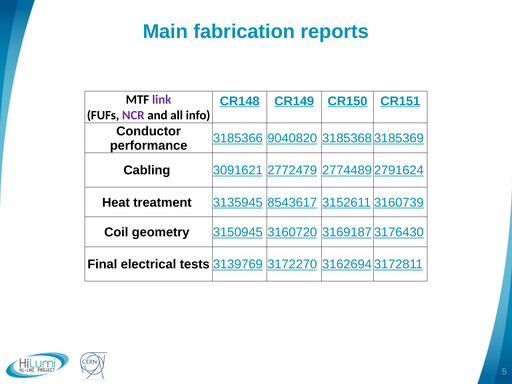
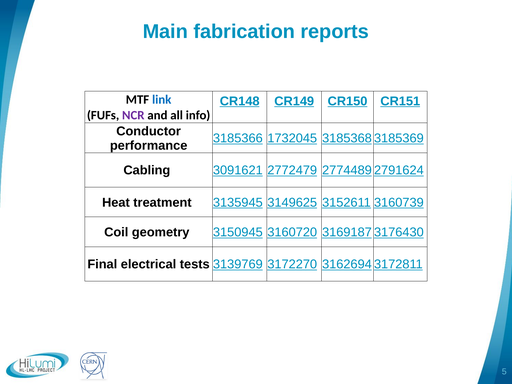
link colour: purple -> blue (162, 100)
9040820: 9040820 -> 1732045 (292, 138)
8543617: 8543617 -> 3149625 (292, 202)
